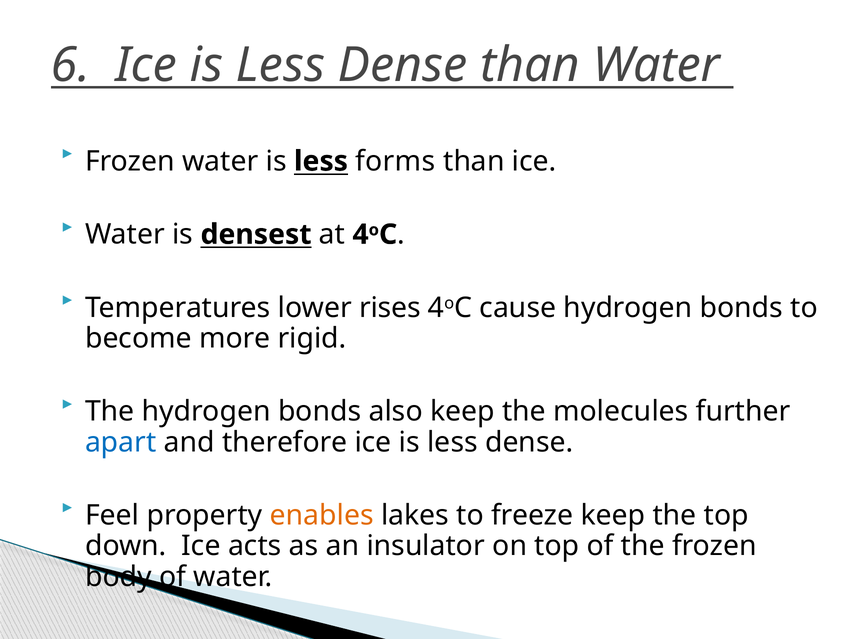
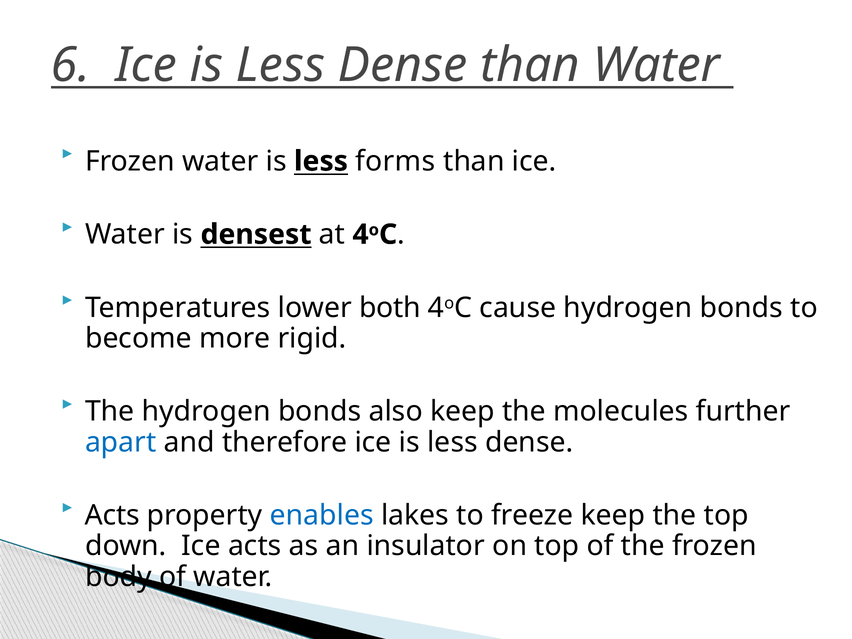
rises: rises -> both (390, 308)
Feel: Feel -> Acts (112, 515)
enables colour: orange -> blue (322, 515)
